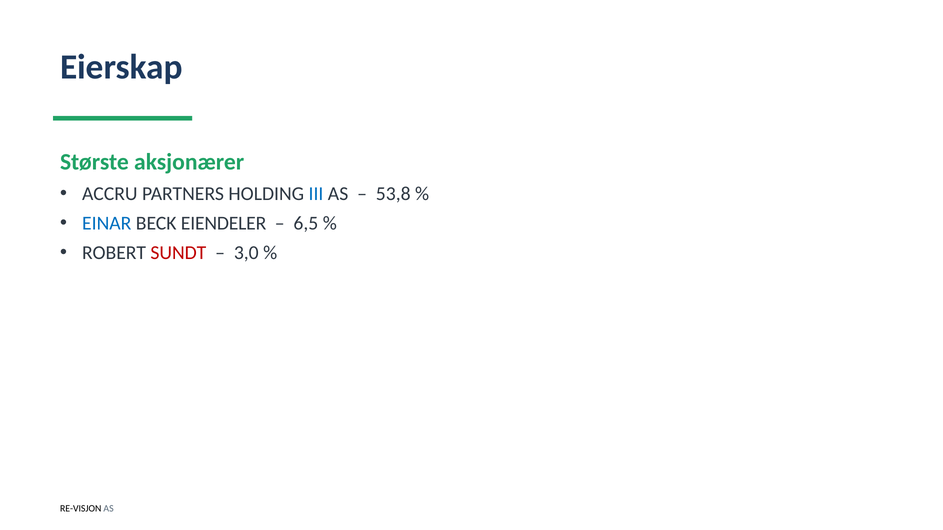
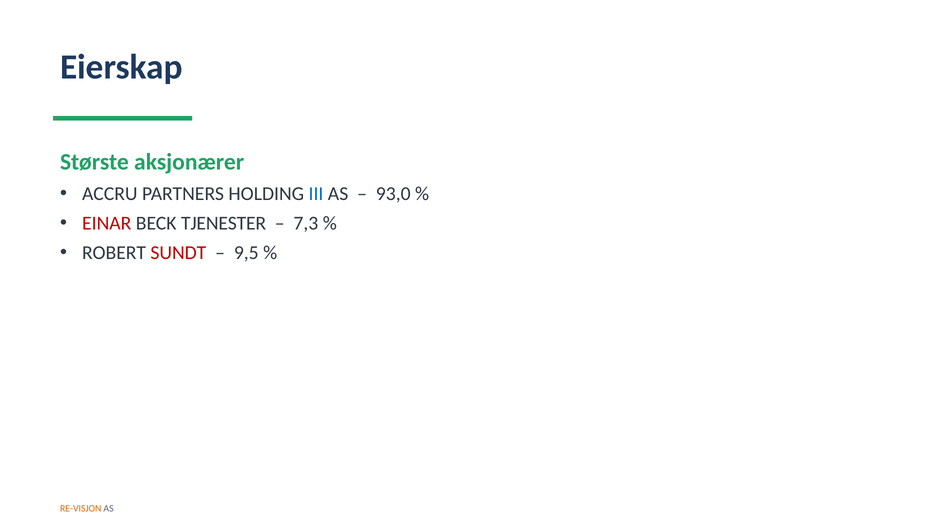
53,8: 53,8 -> 93,0 (393, 194)
EINAR colour: blue -> red (107, 223)
EIENDELER: EIENDELER -> TJENESTER (224, 223)
6,5: 6,5 -> 7,3 (306, 223)
3,0: 3,0 -> 9,5 (246, 253)
RE-VISJON colour: black -> orange (81, 509)
